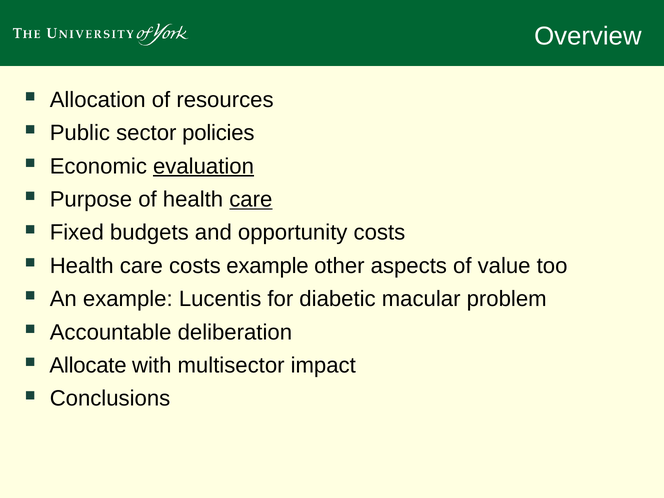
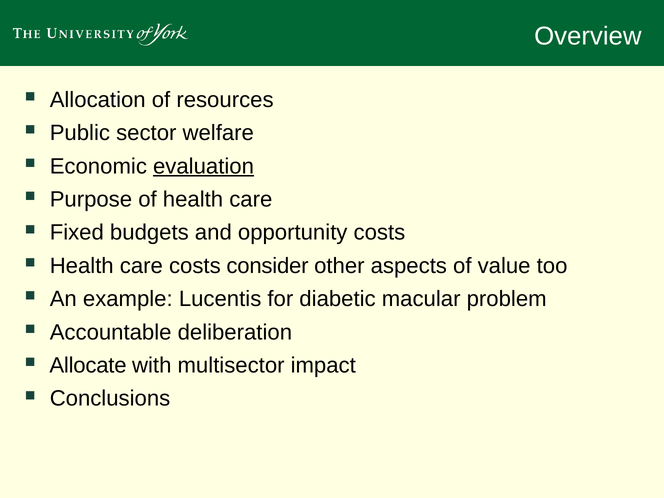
policies: policies -> welfare (218, 133)
care underline: present -> none (251, 199)
costs example: example -> consider (268, 266)
